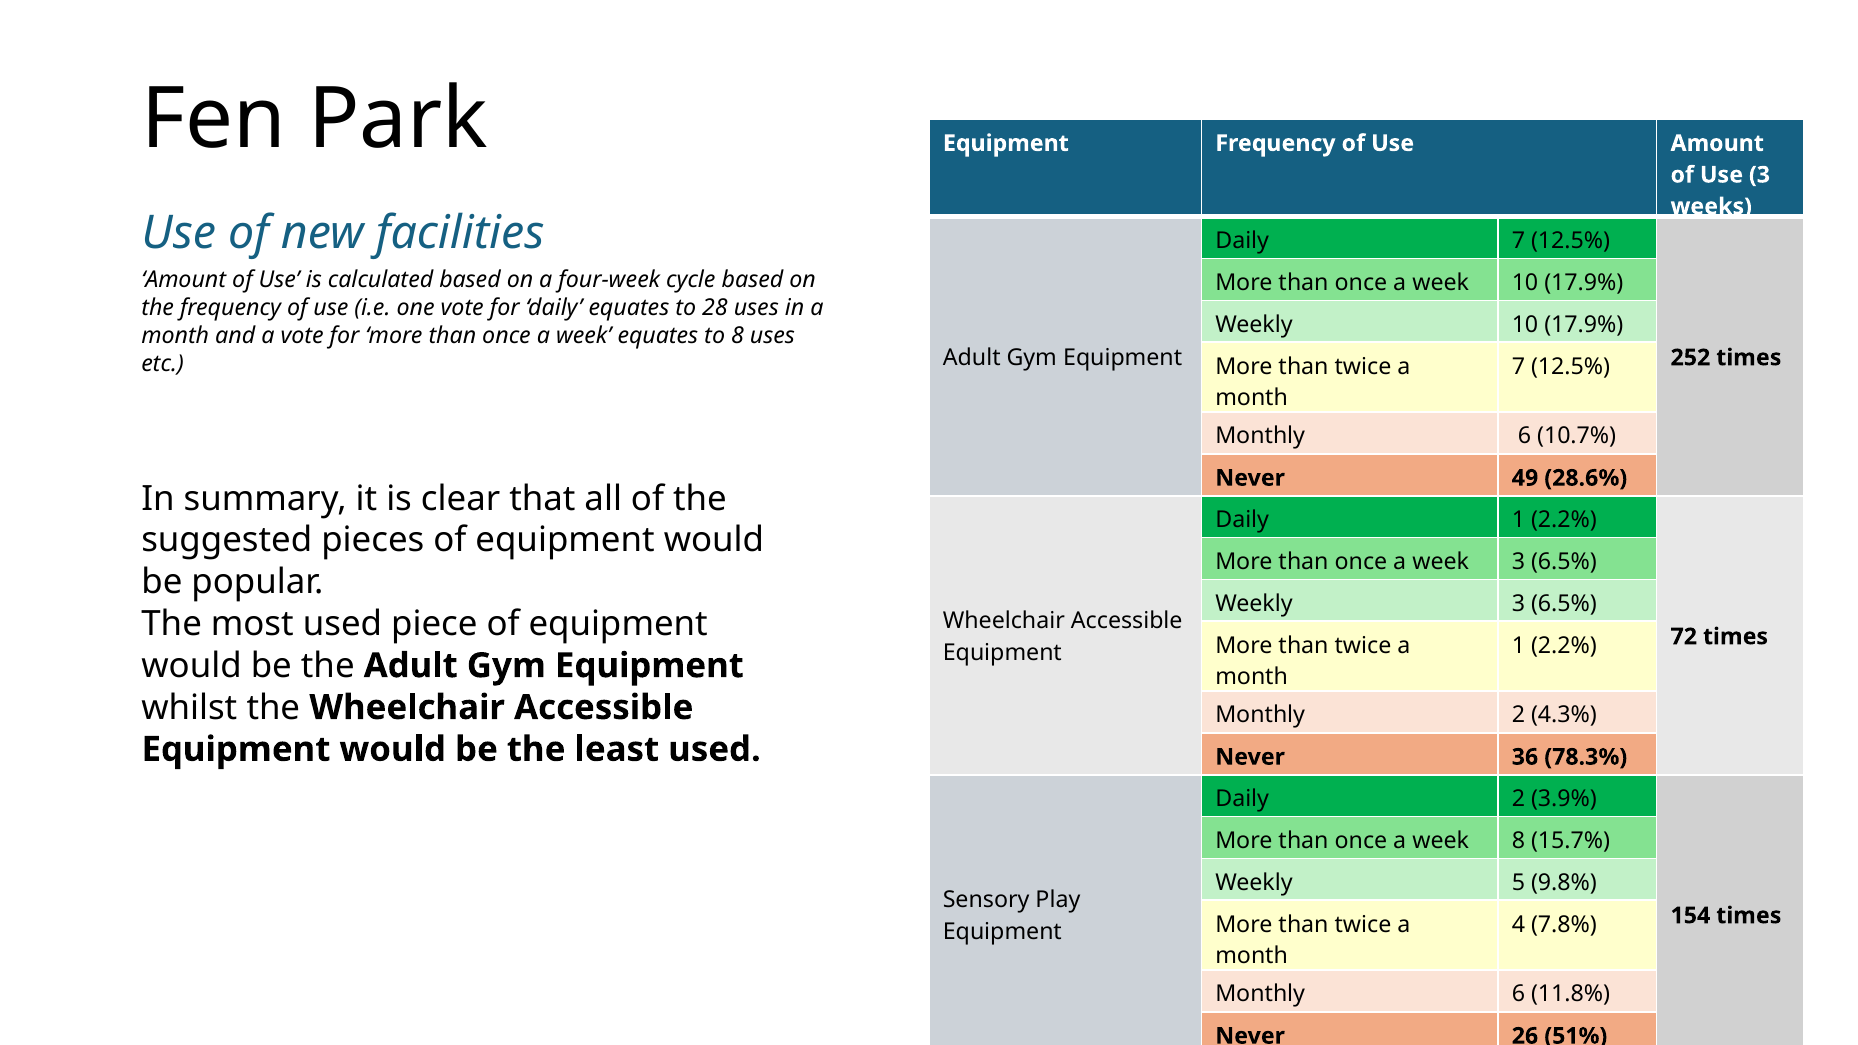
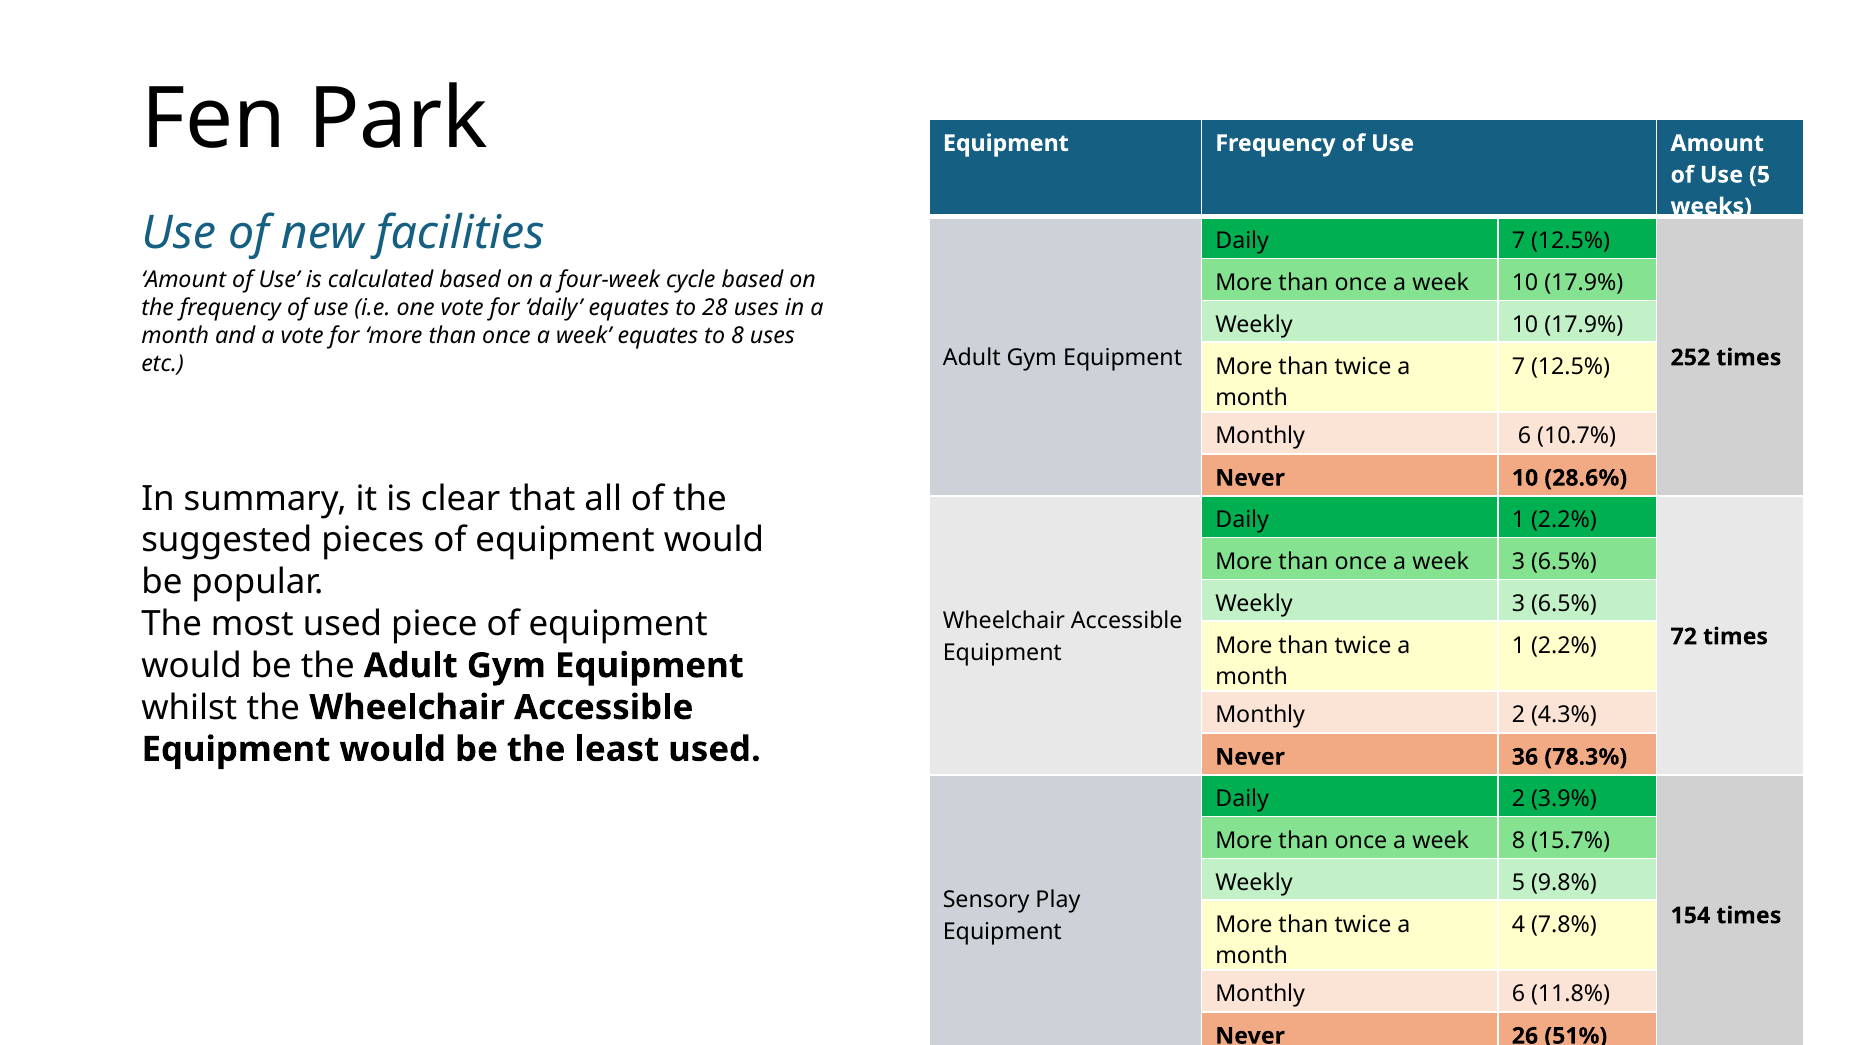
Use 3: 3 -> 5 (1760, 175)
Never 49: 49 -> 10 (1525, 478)
